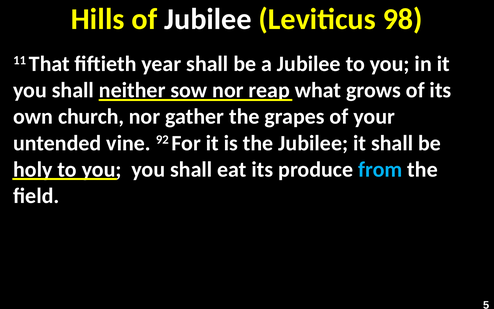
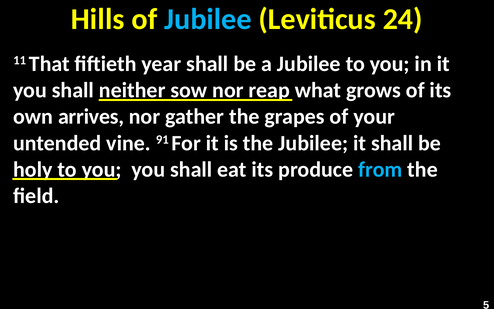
Jubilee colour: white -> light blue (208, 19)
98: 98 -> 24 (403, 19)
church: church -> arrives (91, 117)
92: 92 -> 91 (162, 140)
